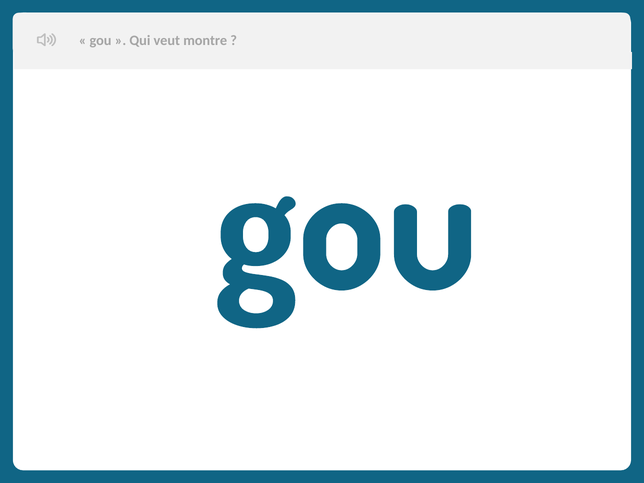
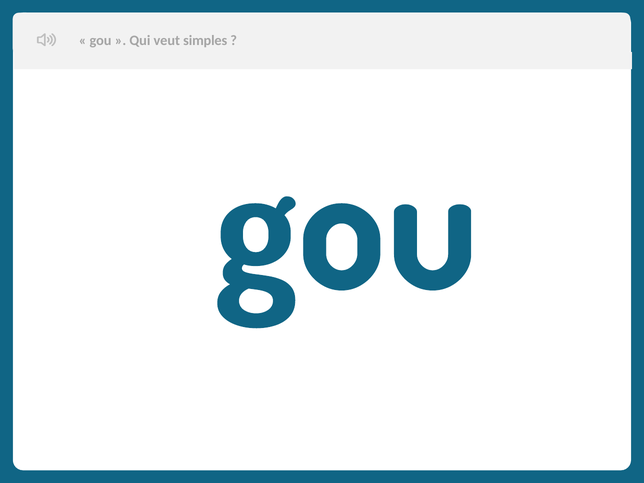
montre: montre -> simples (205, 41)
